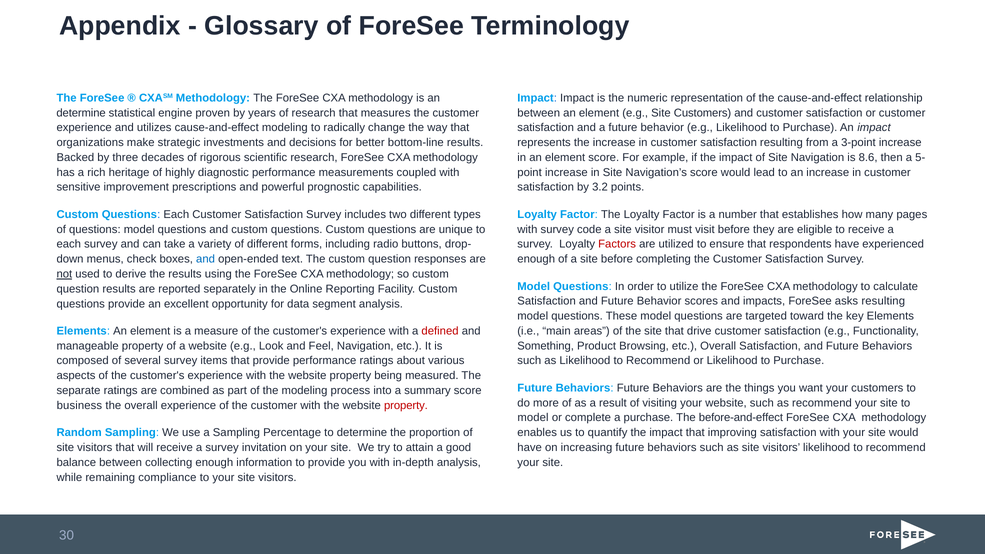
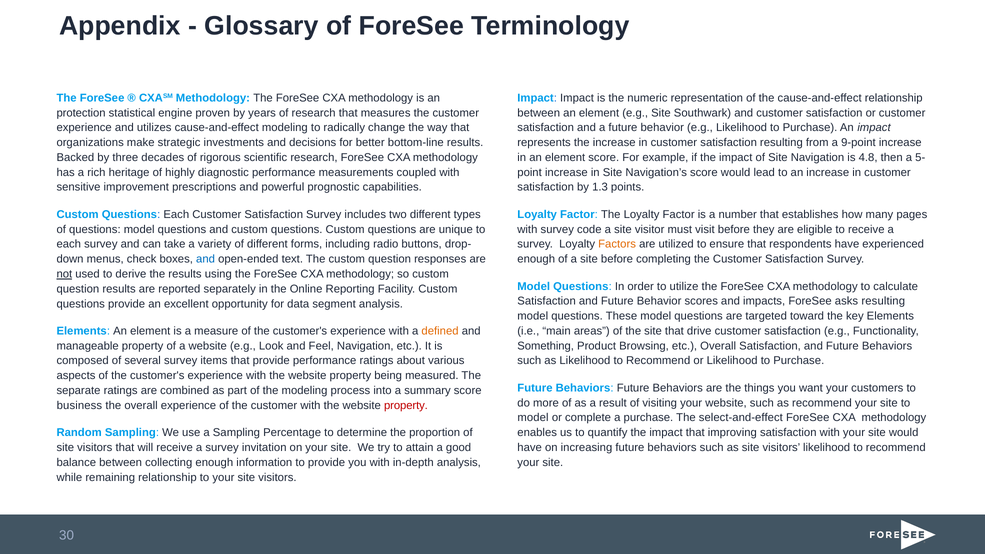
determine: determine -> protection (81, 113)
Site Customers: Customers -> Southwark (702, 113)
3-point: 3-point -> 9-point (858, 143)
8.6: 8.6 -> 4.8 (868, 158)
3.2: 3.2 -> 1.3 (600, 187)
Factors colour: red -> orange (617, 244)
defined colour: red -> orange (440, 331)
before-and-effect: before-and-effect -> select-and-effect (741, 418)
remaining compliance: compliance -> relationship (167, 477)
